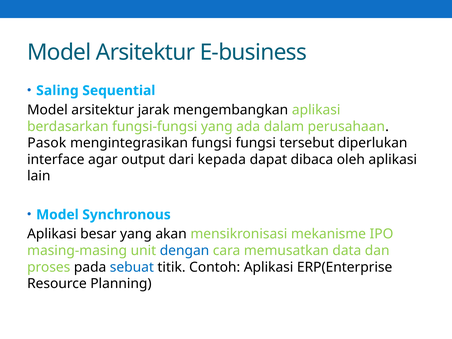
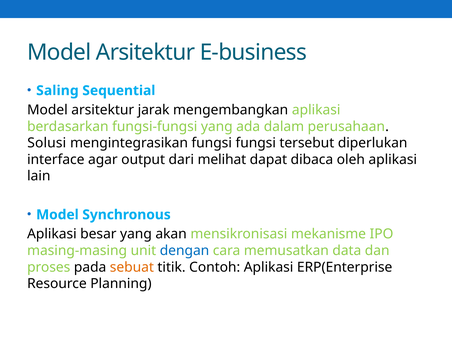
Pasok: Pasok -> Solusi (47, 143)
kepada: kepada -> melihat (222, 160)
sebuat colour: blue -> orange (132, 267)
